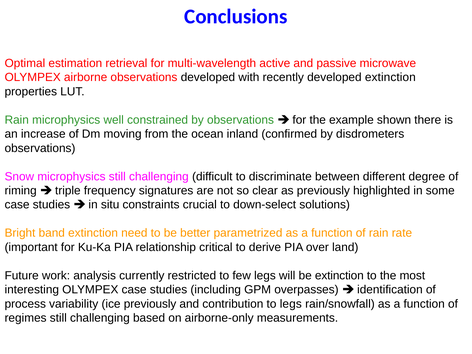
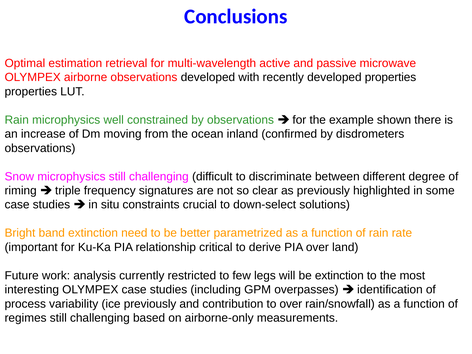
developed extinction: extinction -> properties (390, 77)
to legs: legs -> over (291, 304)
